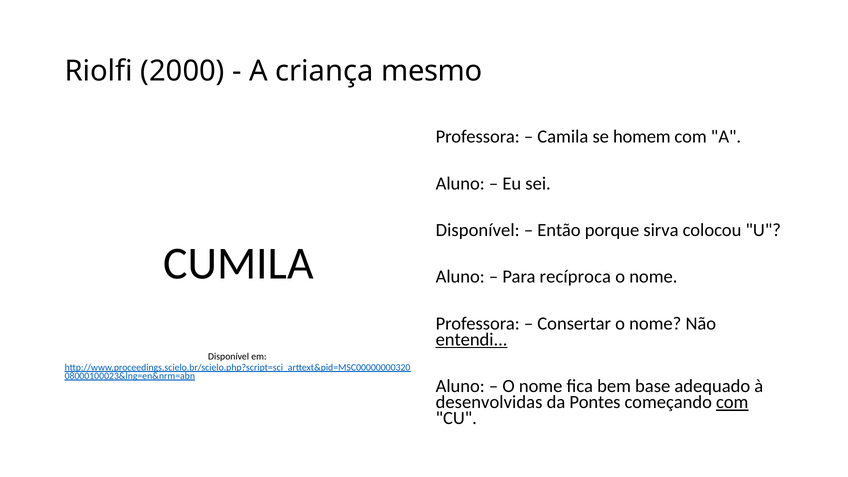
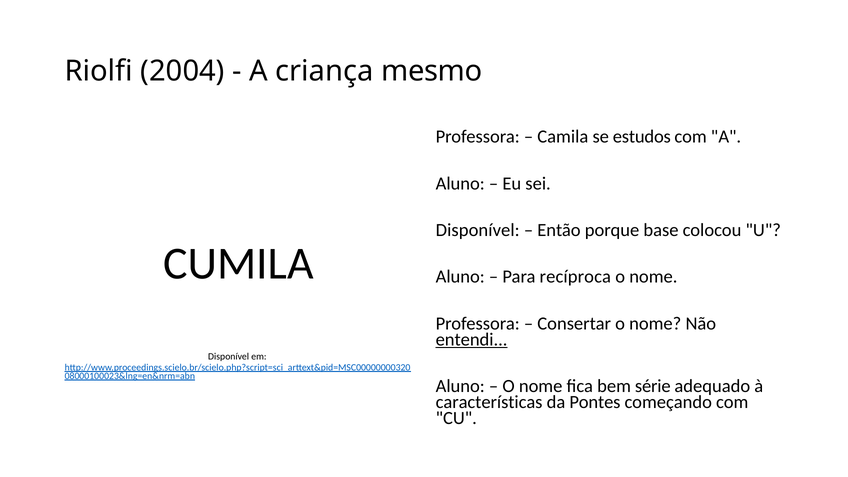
2000: 2000 -> 2004 (183, 71)
homem: homem -> estudos (642, 137)
sirva: sirva -> base (661, 230)
base: base -> série (653, 386)
desenvolvidas: desenvolvidas -> características (489, 402)
com underline: present -> none (732, 402)
